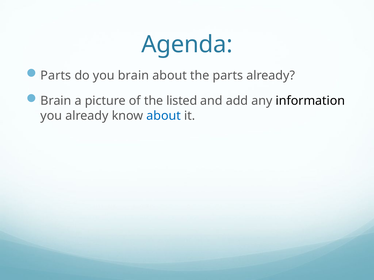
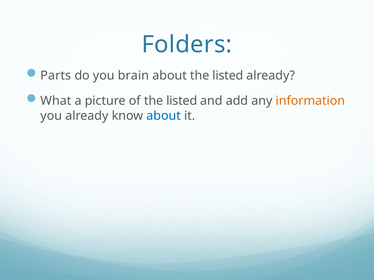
Agenda: Agenda -> Folders (187, 45)
about the parts: parts -> listed (228, 76)
Brain: Brain -> What (56, 101)
information colour: black -> orange (310, 101)
